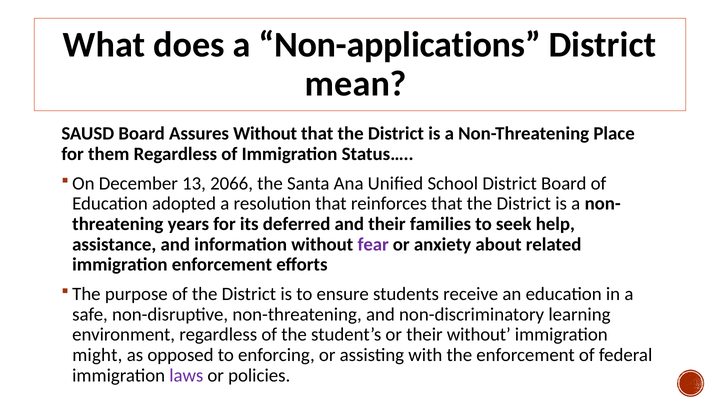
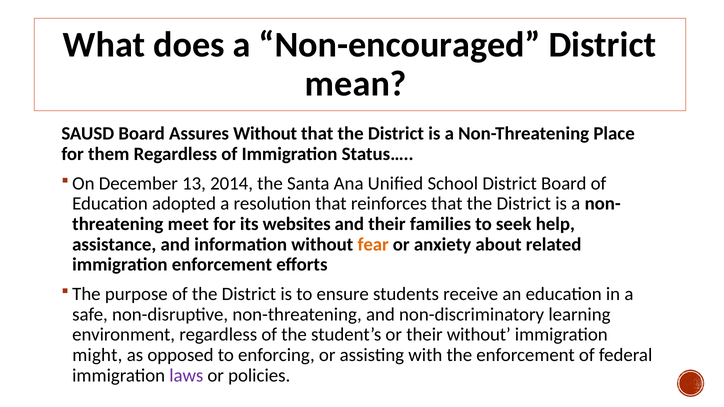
Non-applications: Non-applications -> Non-encouraged (400, 45)
2066: 2066 -> 2014 (232, 183)
years: years -> meet (188, 224)
deferred: deferred -> websites (297, 224)
fear colour: purple -> orange (373, 245)
